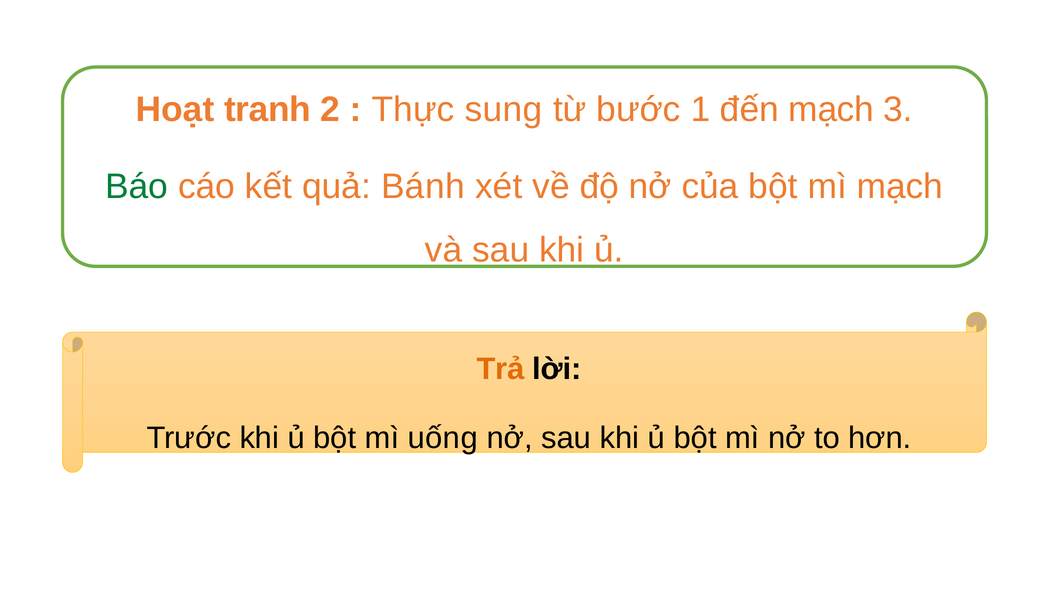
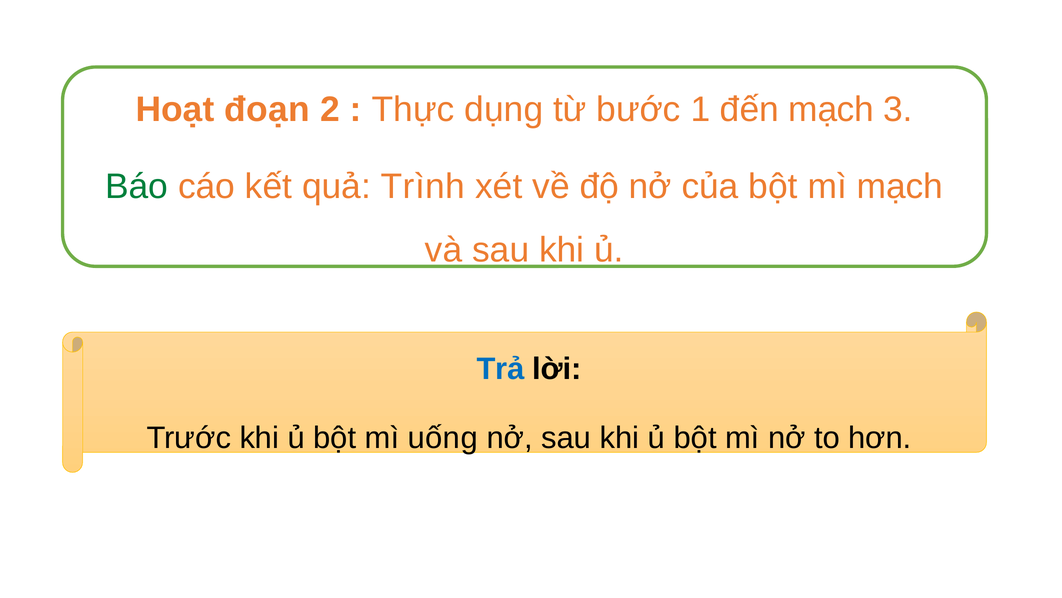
tranh: tranh -> đoạn (267, 109)
sung: sung -> dụng (504, 109)
Bánh: Bánh -> Trình (423, 186)
Trả colour: orange -> blue (501, 369)
